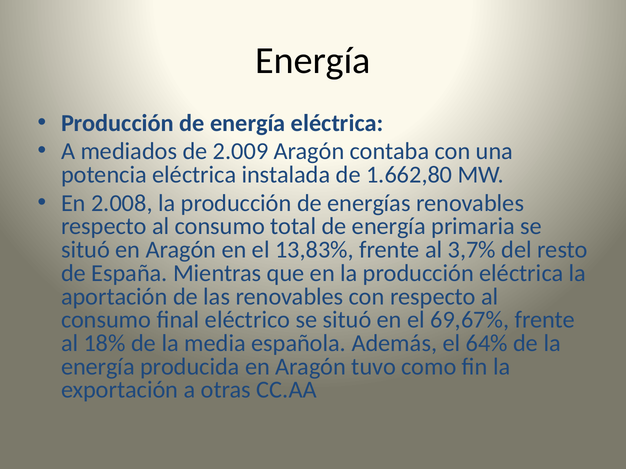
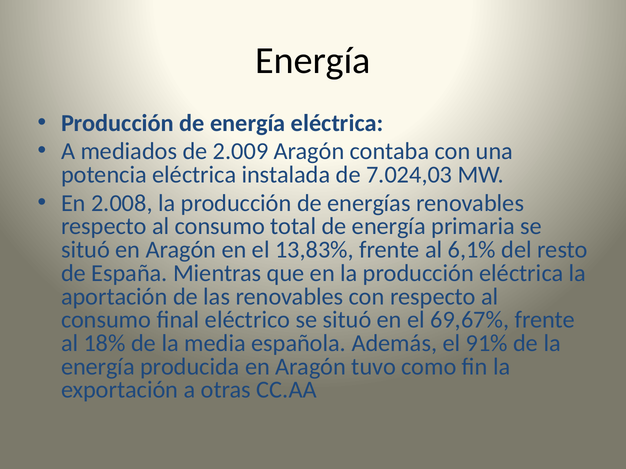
1.662,80: 1.662,80 -> 7.024,03 (409, 175)
3,7%: 3,7% -> 6,1% (472, 250)
64%: 64% -> 91% (487, 344)
